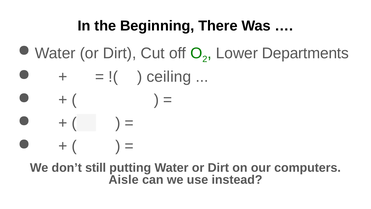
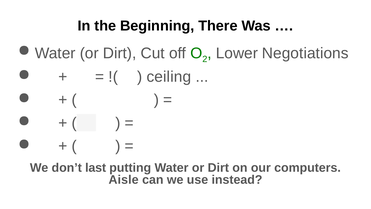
Departments: Departments -> Negotiations (305, 53)
still: still -> last (96, 168)
